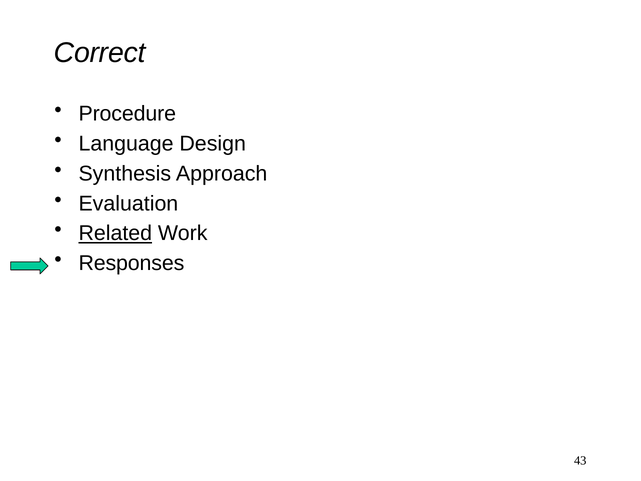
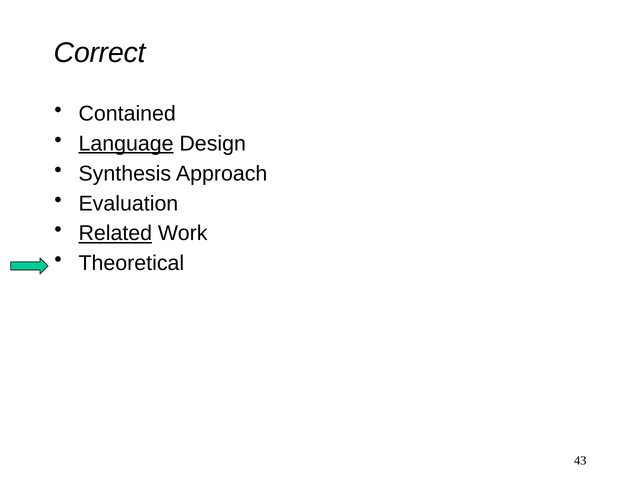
Procedure: Procedure -> Contained (127, 114)
Language underline: none -> present (126, 144)
Responses: Responses -> Theoretical (131, 263)
